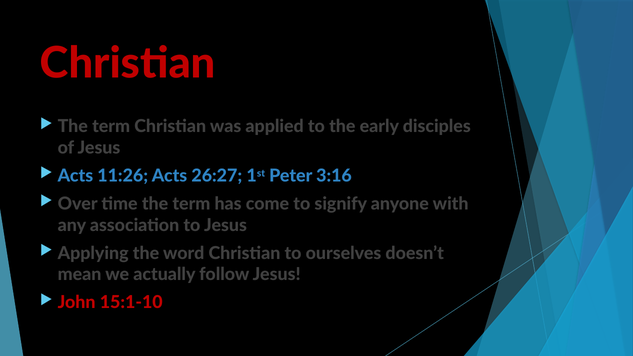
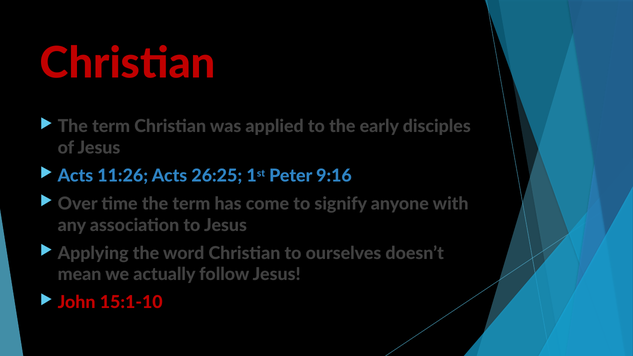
26:27: 26:27 -> 26:25 (217, 176)
3:16: 3:16 -> 9:16 (334, 176)
